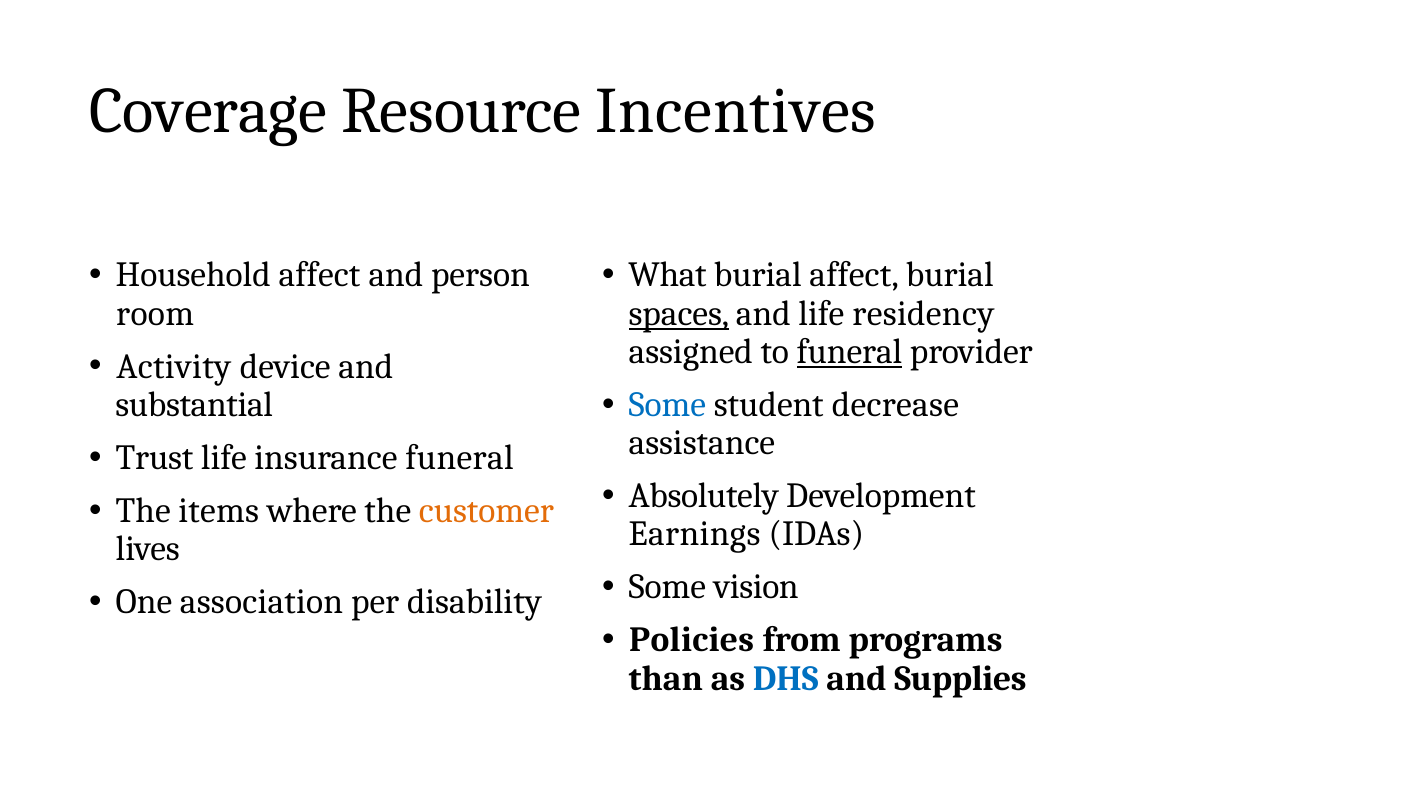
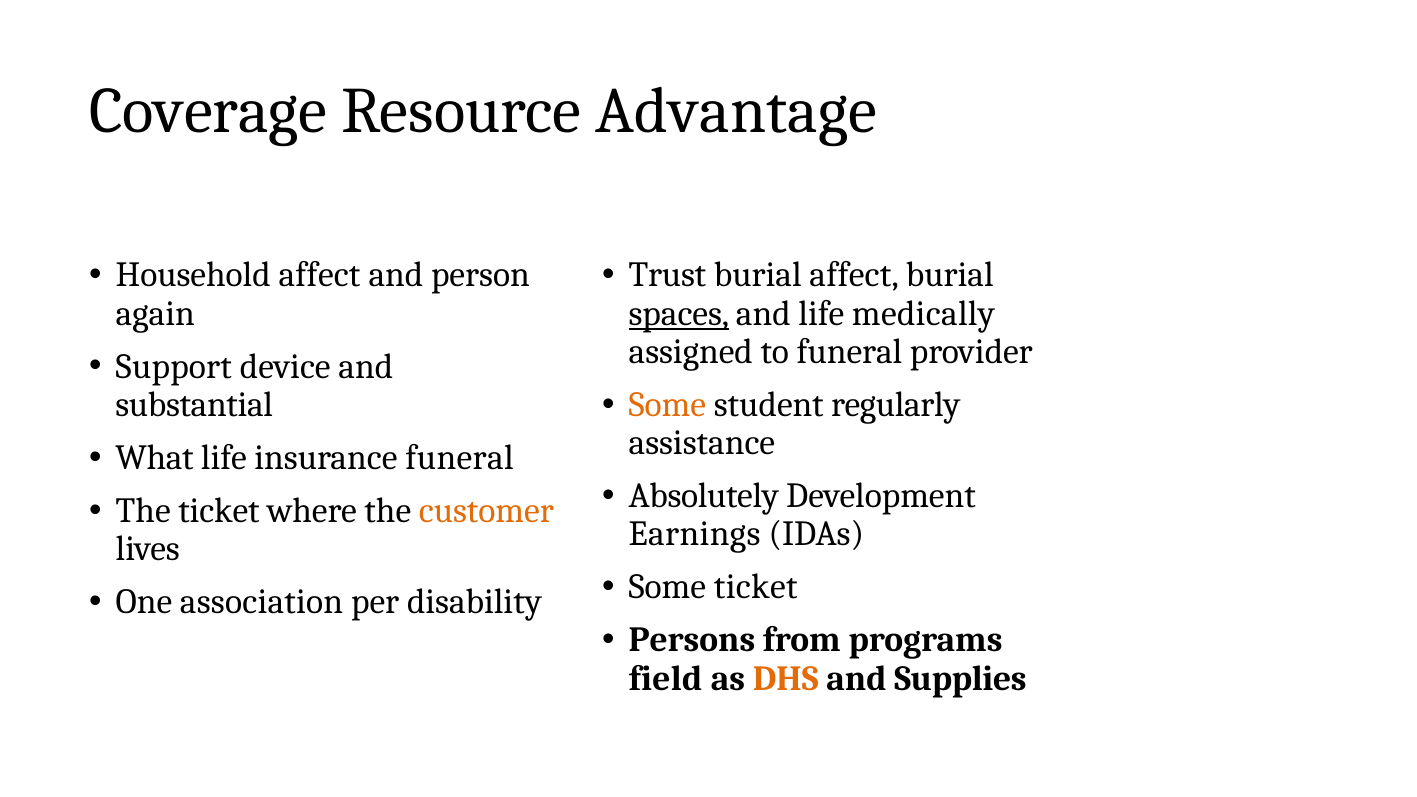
Incentives: Incentives -> Advantage (736, 111)
What: What -> Trust (667, 275)
room: room -> again (155, 314)
residency: residency -> medically (923, 314)
funeral underline: present -> none (849, 352)
Activity: Activity -> Support (174, 367)
Some colour: blue -> orange (667, 405)
decrease: decrease -> regularly (896, 405)
Trust: Trust -> What (155, 458)
The items: items -> ticket (219, 511)
Some vision: vision -> ticket (756, 587)
Policies: Policies -> Persons (692, 640)
than: than -> field (666, 679)
DHS colour: blue -> orange (786, 679)
